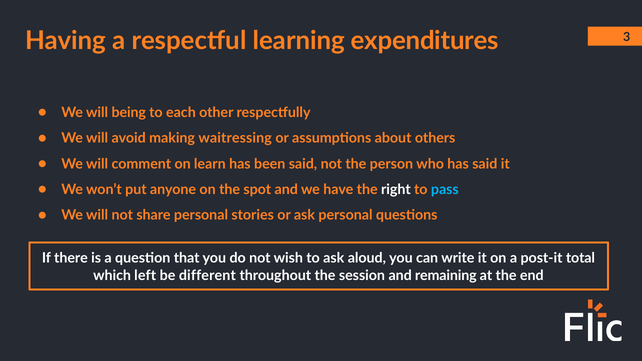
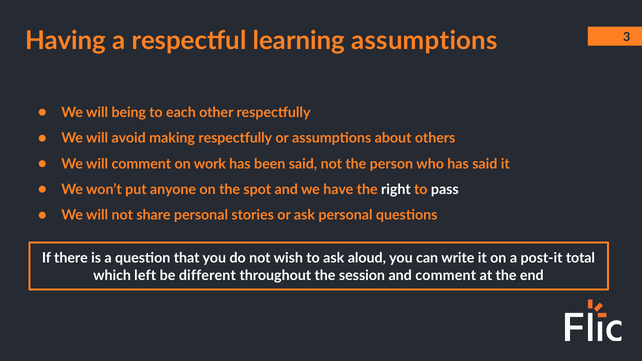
learning expenditures: expenditures -> assumptions (425, 41)
making waitressing: waitressing -> respectfully (235, 138)
learn: learn -> work (210, 164)
pass colour: light blue -> white (445, 190)
and remaining: remaining -> comment (446, 275)
